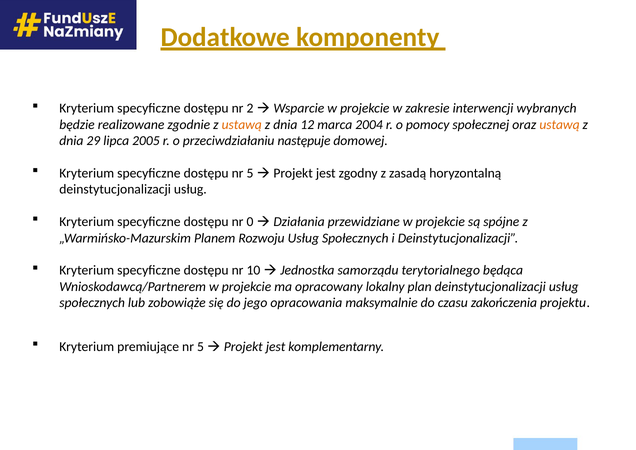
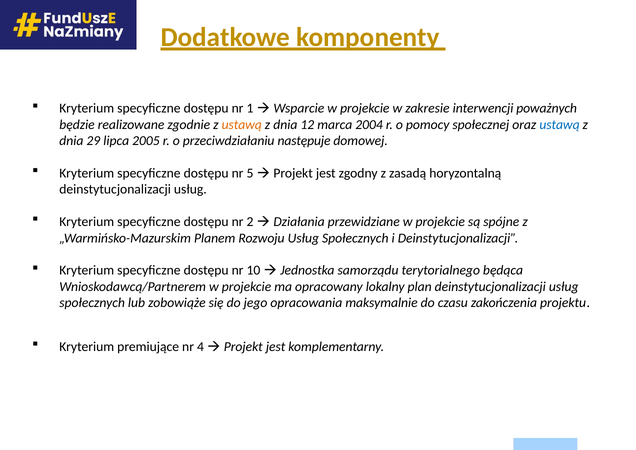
2: 2 -> 1 (250, 108)
wybranych: wybranych -> poważnych (547, 108)
ustawą colour: orange -> blue (560, 124)
0: 0 -> 2 (250, 222)
premiujące nr 5: 5 -> 4 (200, 346)
